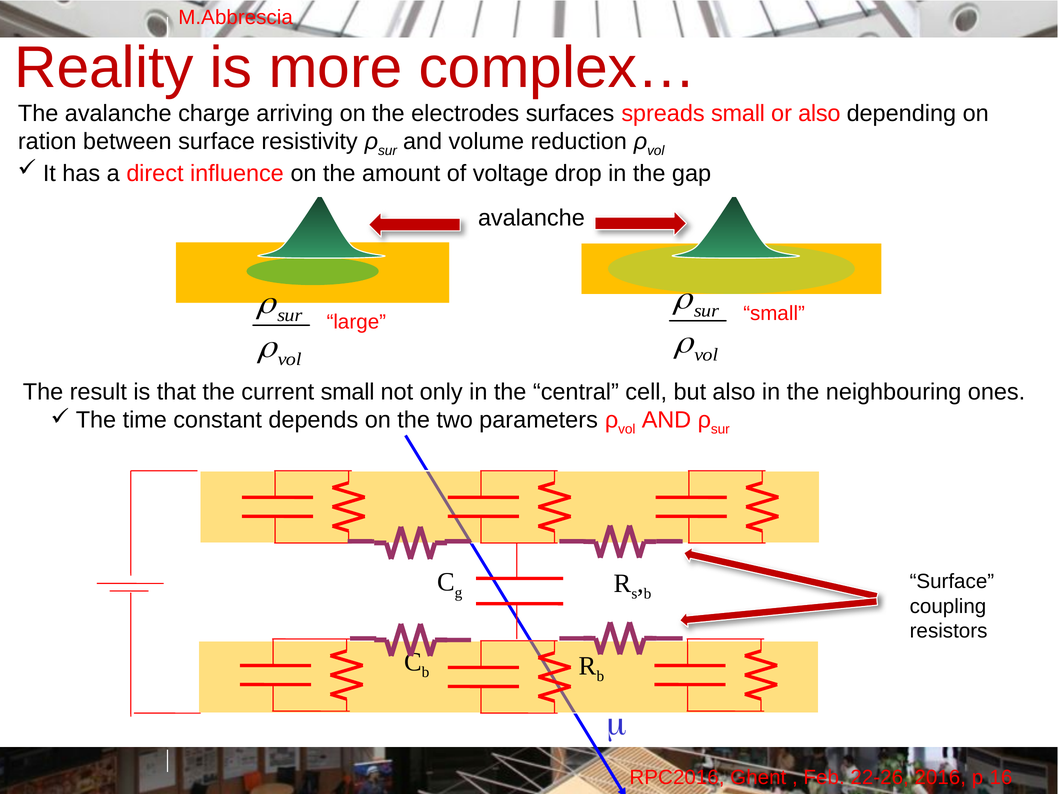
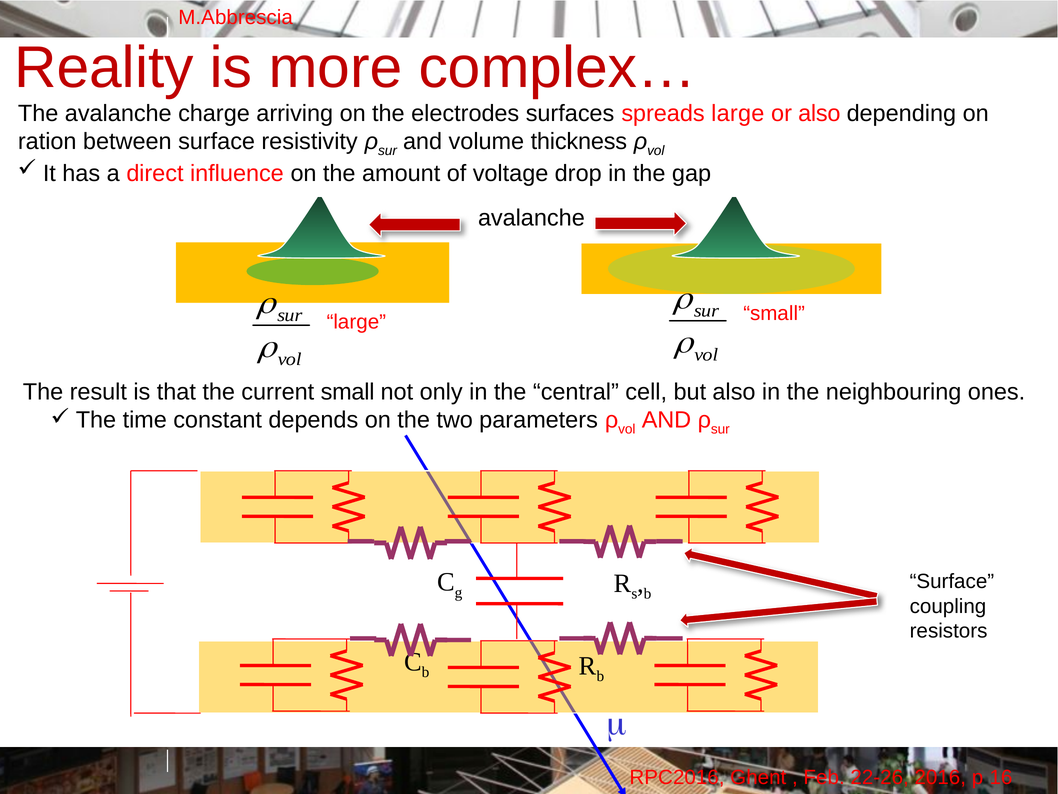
spreads small: small -> large (738, 113)
reduction: reduction -> thickness (579, 141)
